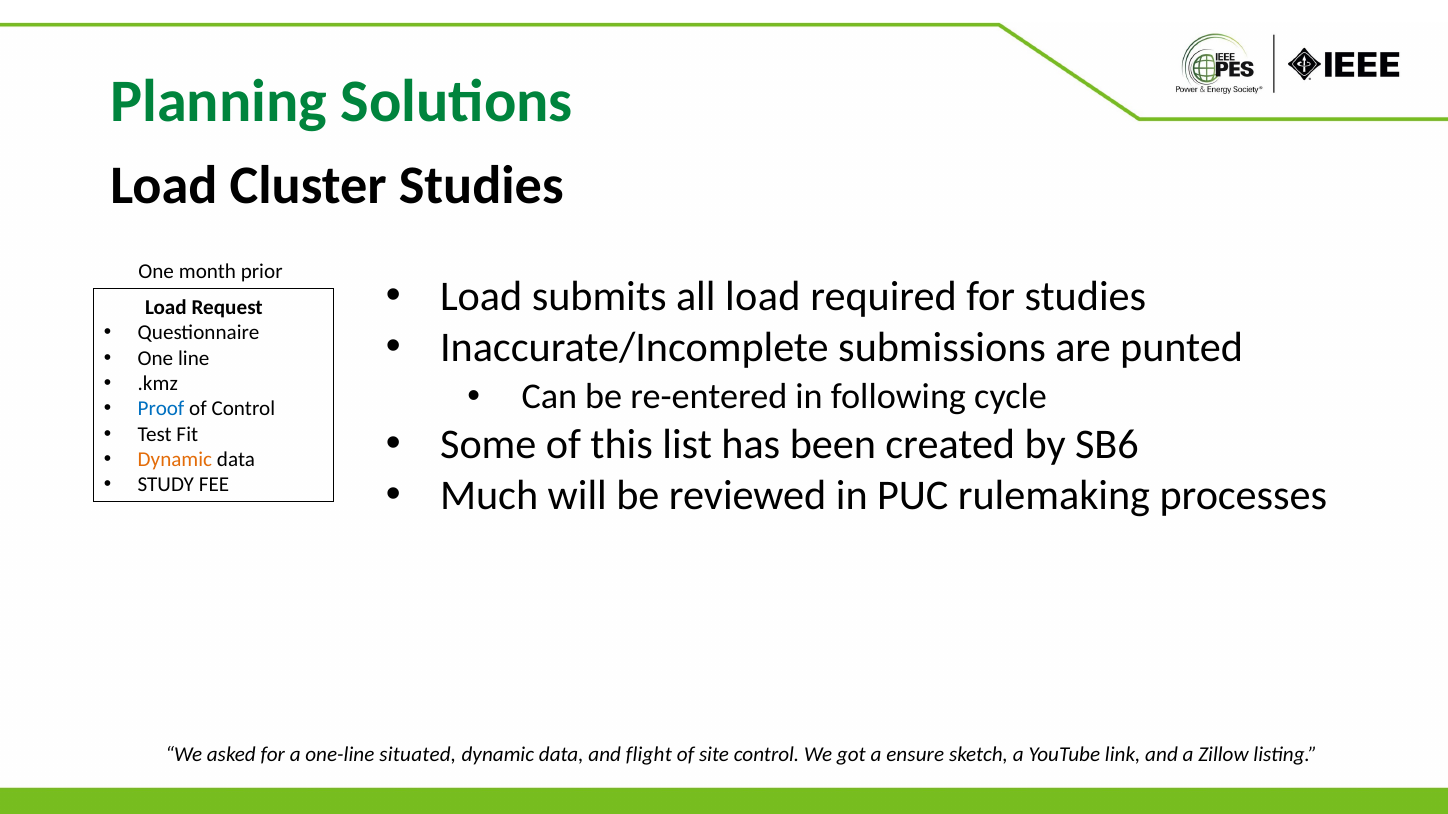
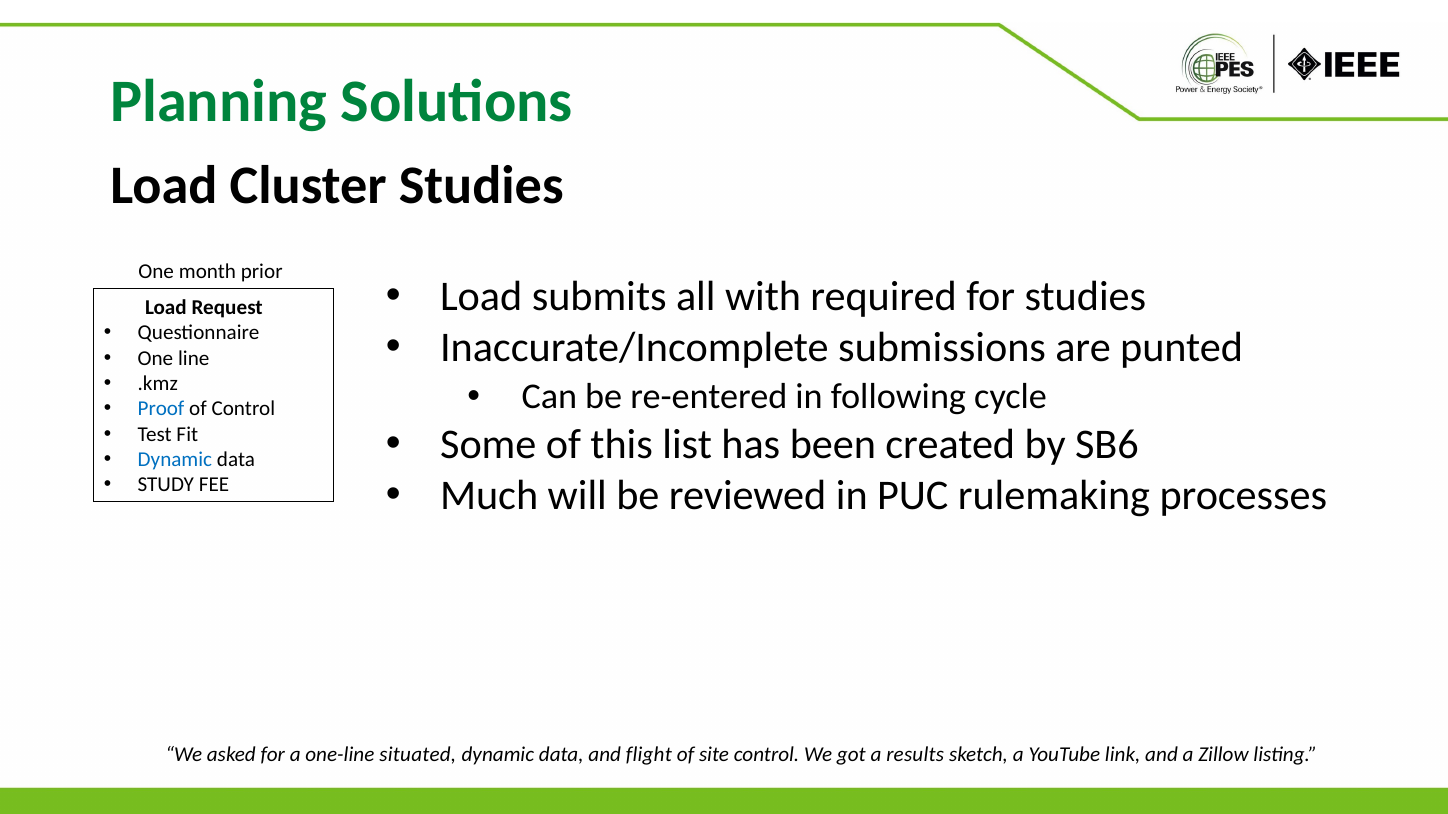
all load: load -> with (763, 297)
Dynamic colour: orange -> blue (175, 460)
ensure: ensure -> results (915, 755)
